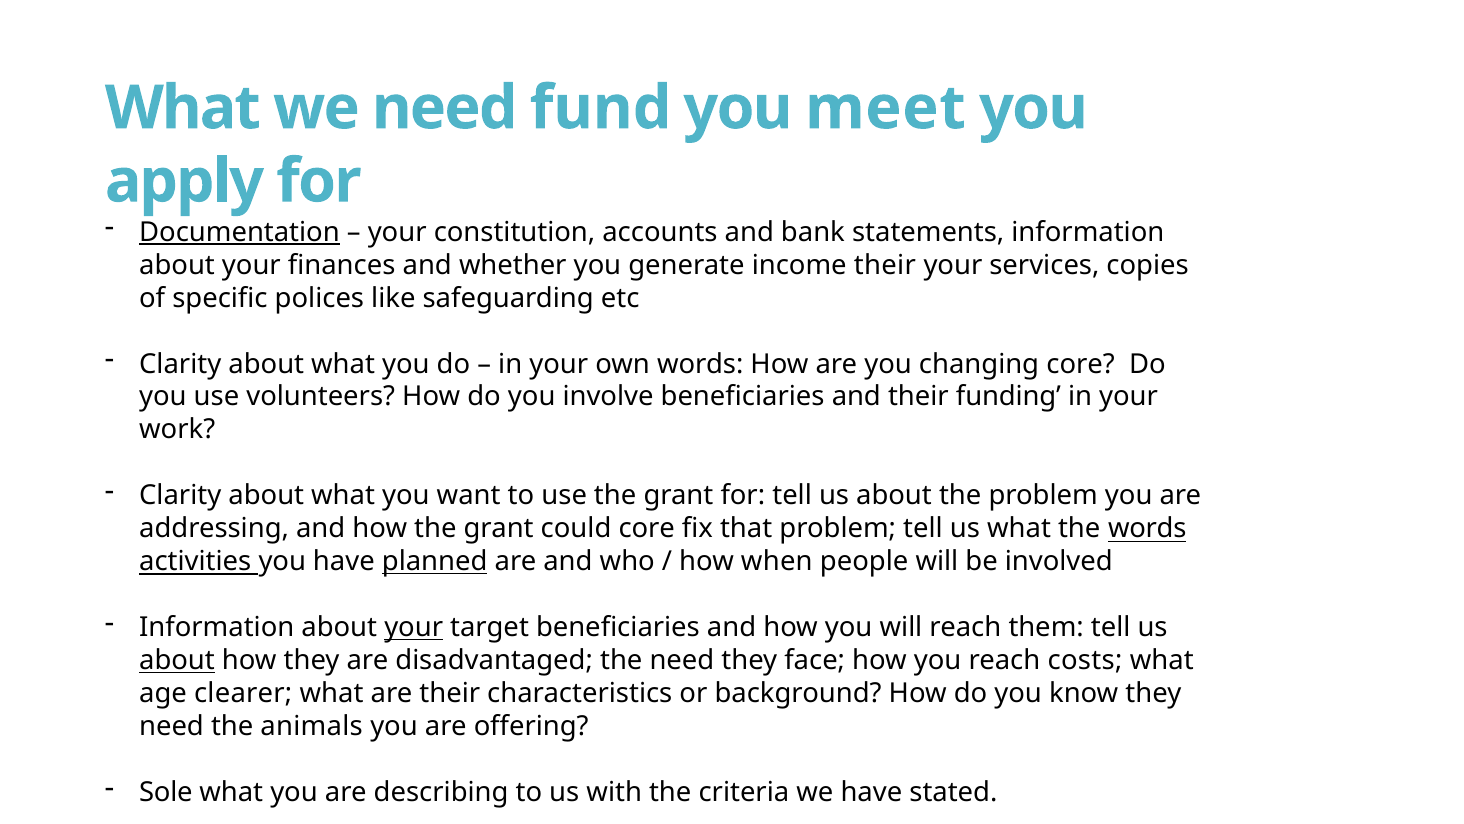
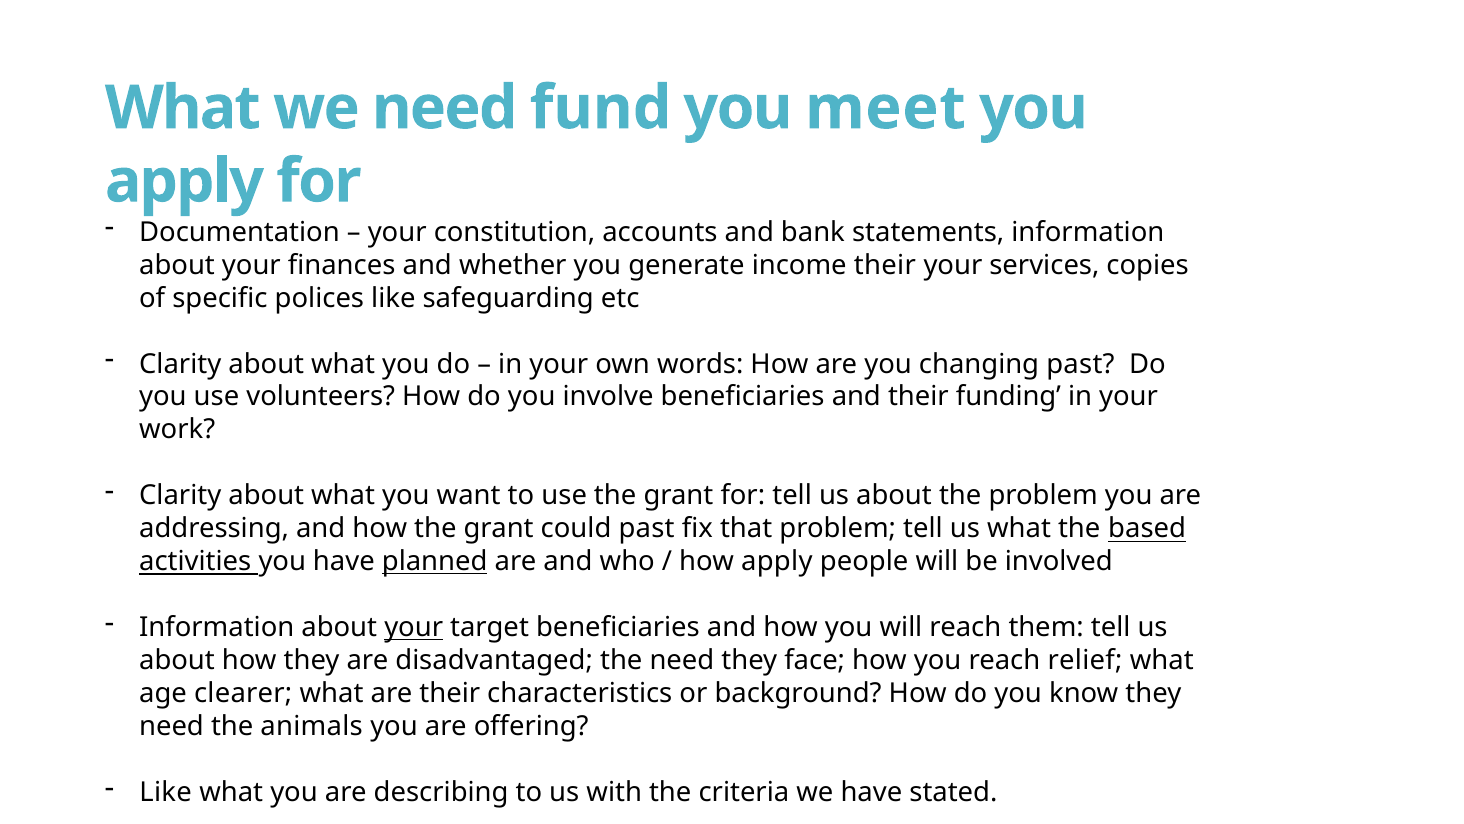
Documentation underline: present -> none (239, 232)
changing core: core -> past (1080, 364)
could core: core -> past (647, 528)
the words: words -> based (1147, 528)
how when: when -> apply (777, 561)
about underline: present -> none (177, 660)
costs: costs -> relief (1085, 660)
Sole: Sole -> Like (166, 792)
